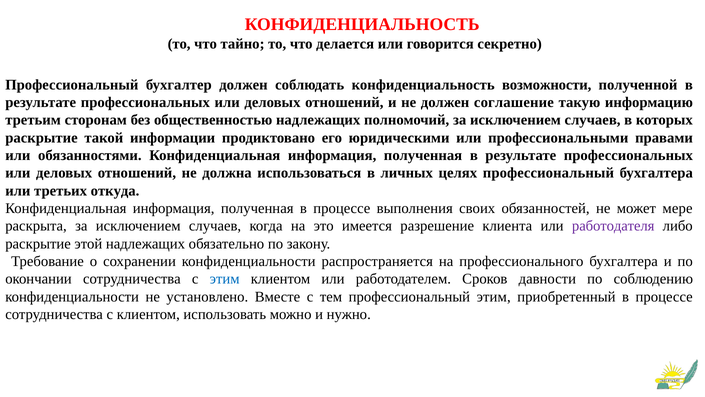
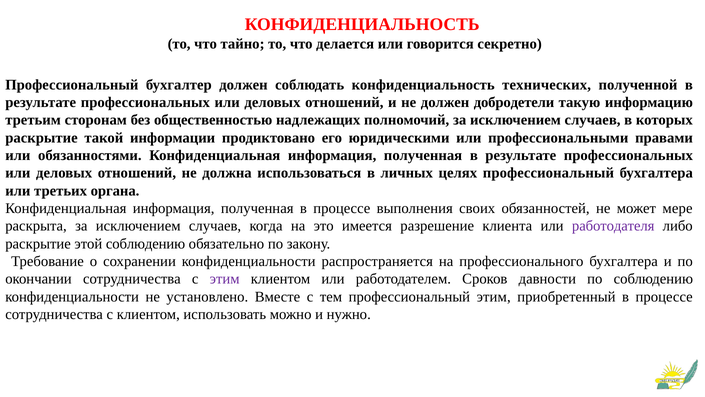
возможности: возможности -> технических (547, 85)
соглашение: соглашение -> добродетели (514, 102)
откуда: откуда -> органа (115, 191)
этой надлежащих: надлежащих -> соблюдению (146, 243)
этим colour: blue -> purple (225, 279)
